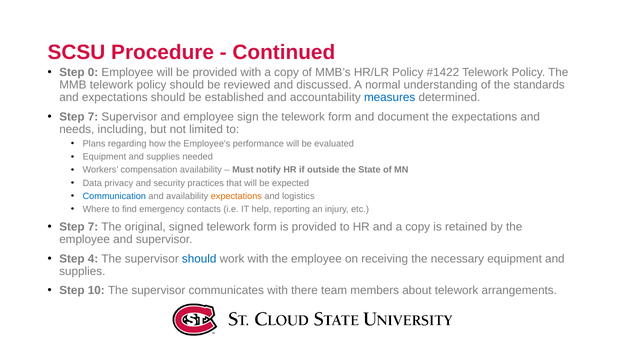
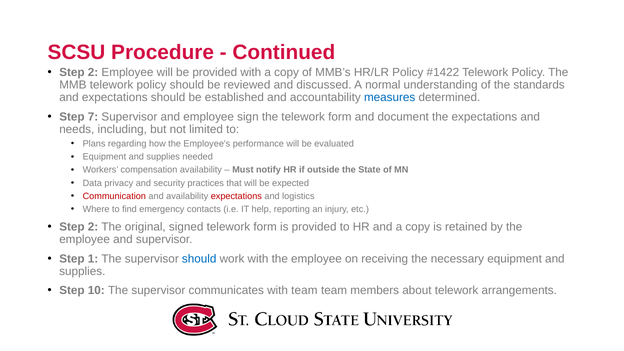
0: 0 -> 2 (93, 72)
Communication colour: blue -> red (114, 196)
expectations colour: orange -> red (236, 196)
7: 7 -> 2 (93, 227)
4: 4 -> 1 (93, 259)
with there: there -> team (304, 291)
